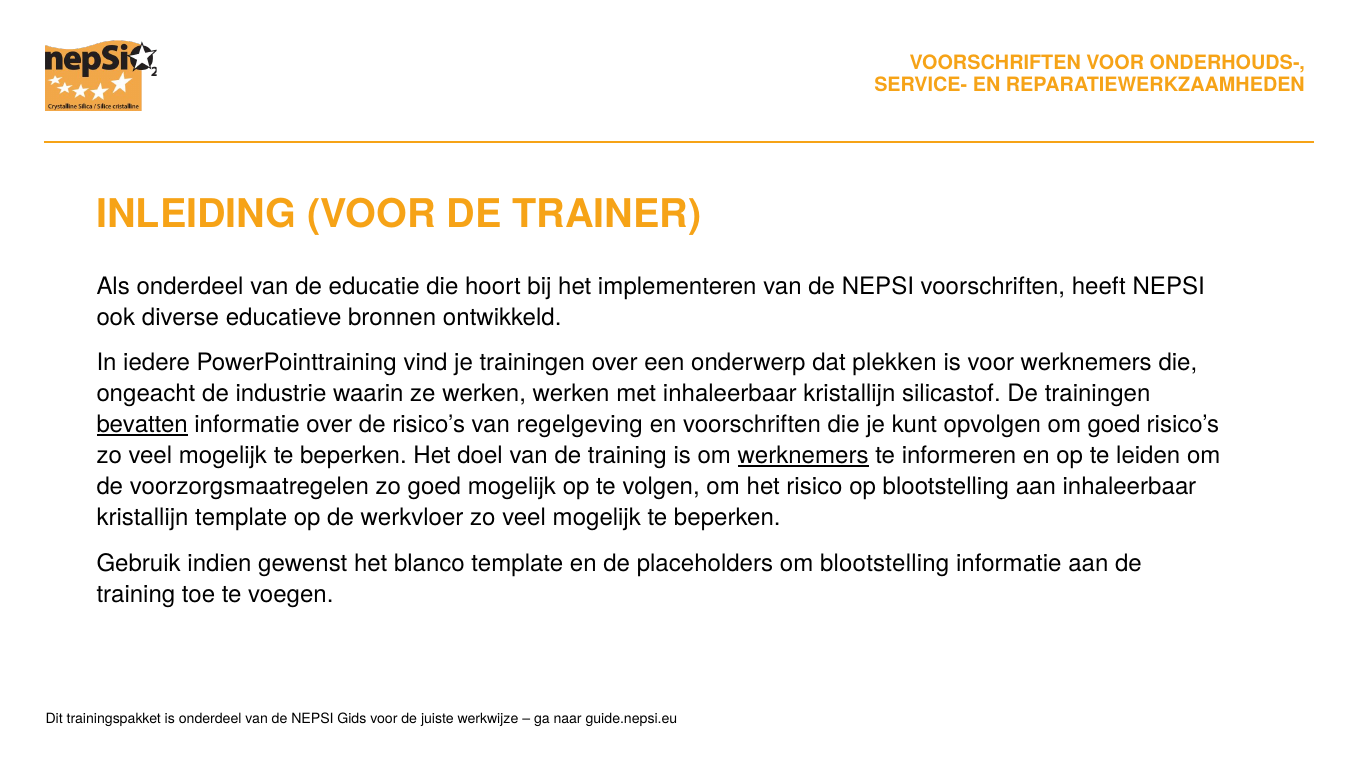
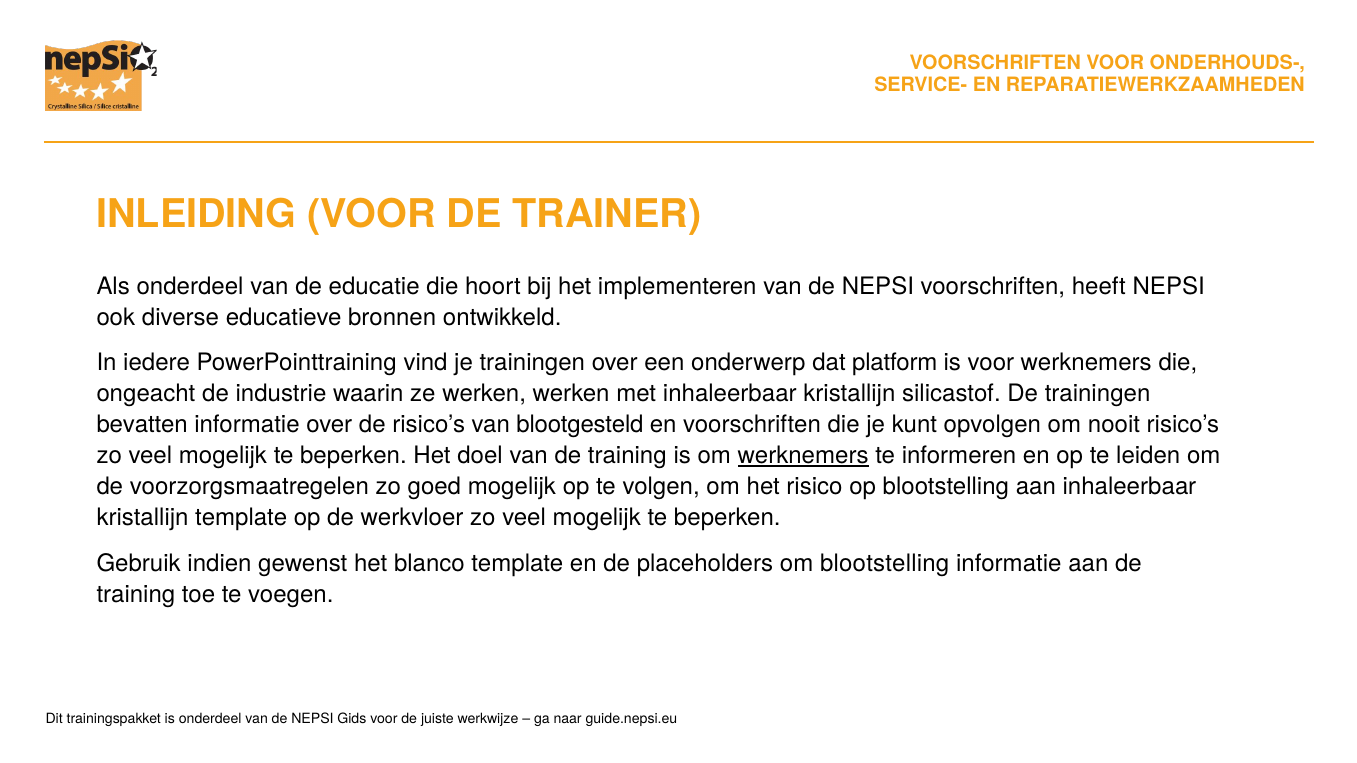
plekken: plekken -> platform (895, 363)
bevatten underline: present -> none (142, 425)
regelgeving: regelgeving -> blootgesteld (580, 425)
om goed: goed -> nooit (1114, 425)
